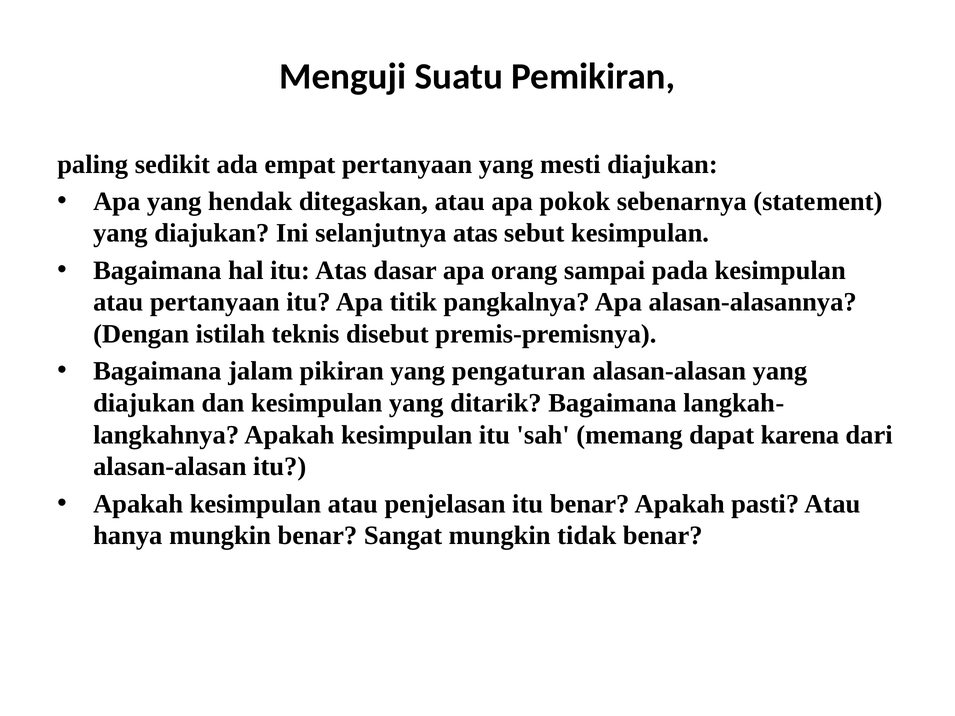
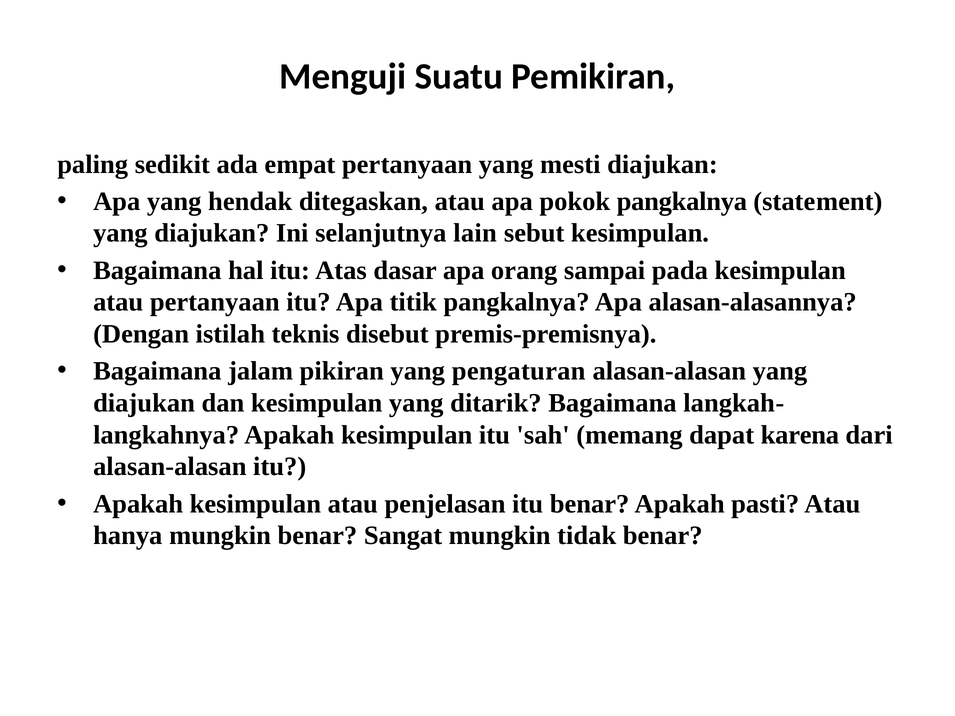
pokok sebenarnya: sebenarnya -> pangkalnya (682, 201)
selanjutnya atas: atas -> lain (475, 233)
